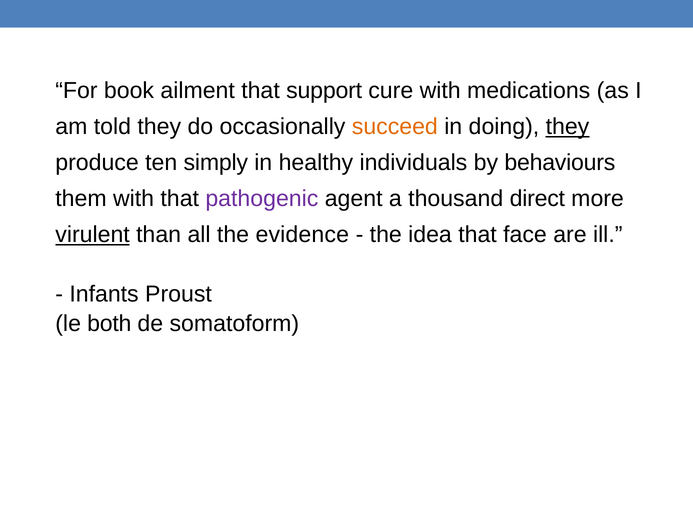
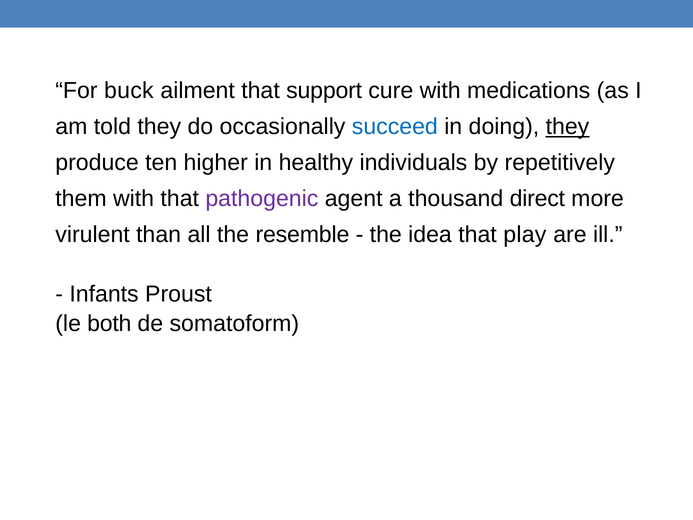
book: book -> buck (129, 91)
succeed colour: orange -> blue (395, 127)
simply: simply -> higher (216, 163)
behaviours: behaviours -> repetitively (560, 163)
virulent underline: present -> none (93, 235)
evidence: evidence -> resemble (302, 235)
face: face -> play (525, 235)
